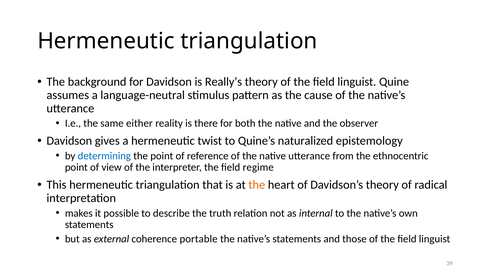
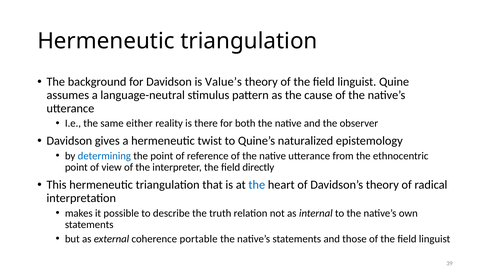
Really’s: Really’s -> Value’s (223, 82)
regime: regime -> directly (258, 167)
the colour: orange -> blue (257, 185)
